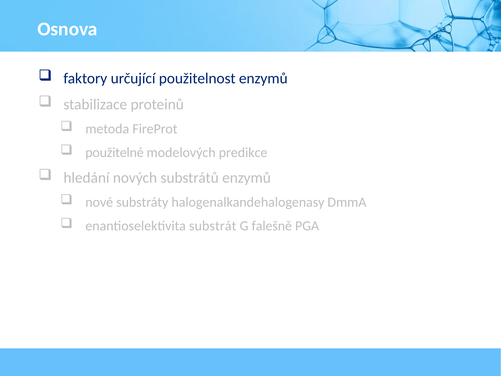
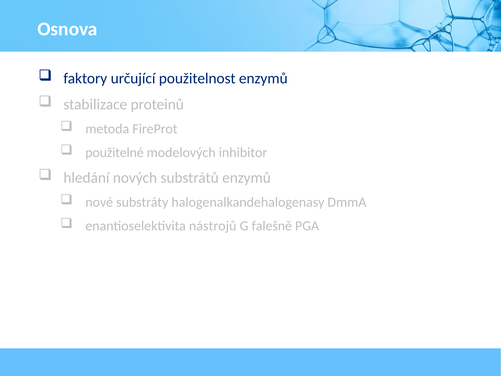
predikce: predikce -> inhibitor (243, 152)
substrát: substrát -> nástrojů (213, 226)
